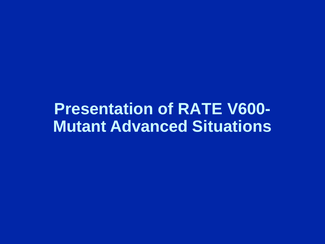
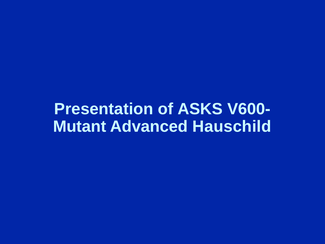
RATE: RATE -> ASKS (200, 109)
Situations: Situations -> Hauschild (232, 126)
